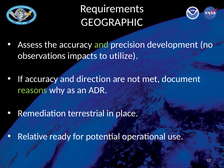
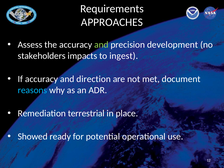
GEOGRAPHIC: GEOGRAPHIC -> APPROACHES (112, 22)
observations: observations -> stakeholders (42, 56)
utilize: utilize -> ingest (124, 56)
reasons colour: light green -> light blue (32, 90)
Relative: Relative -> Showed (33, 136)
